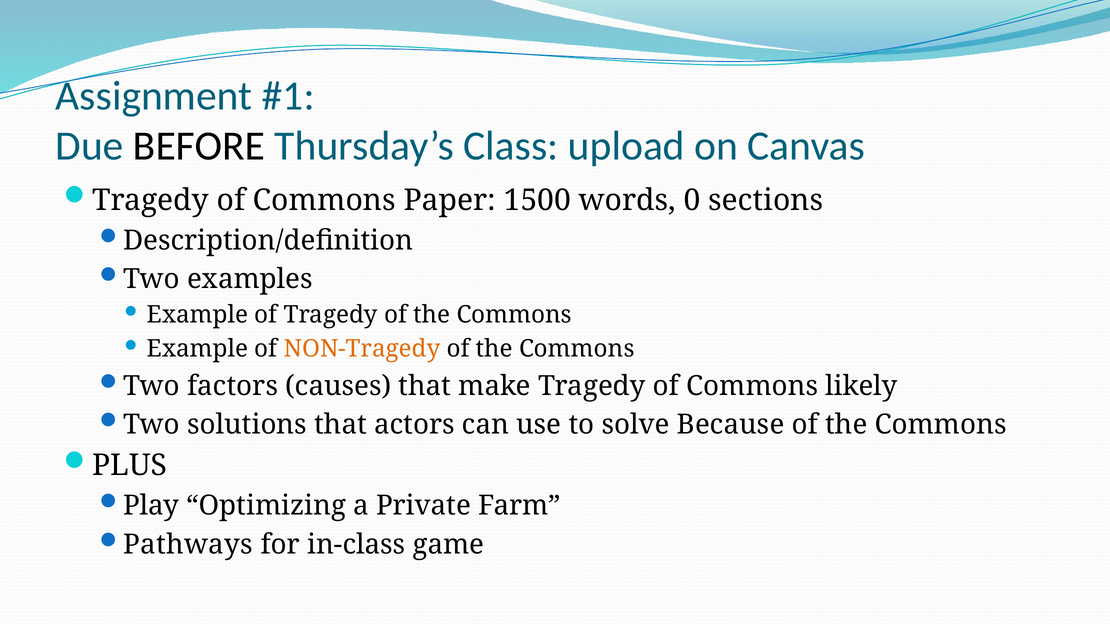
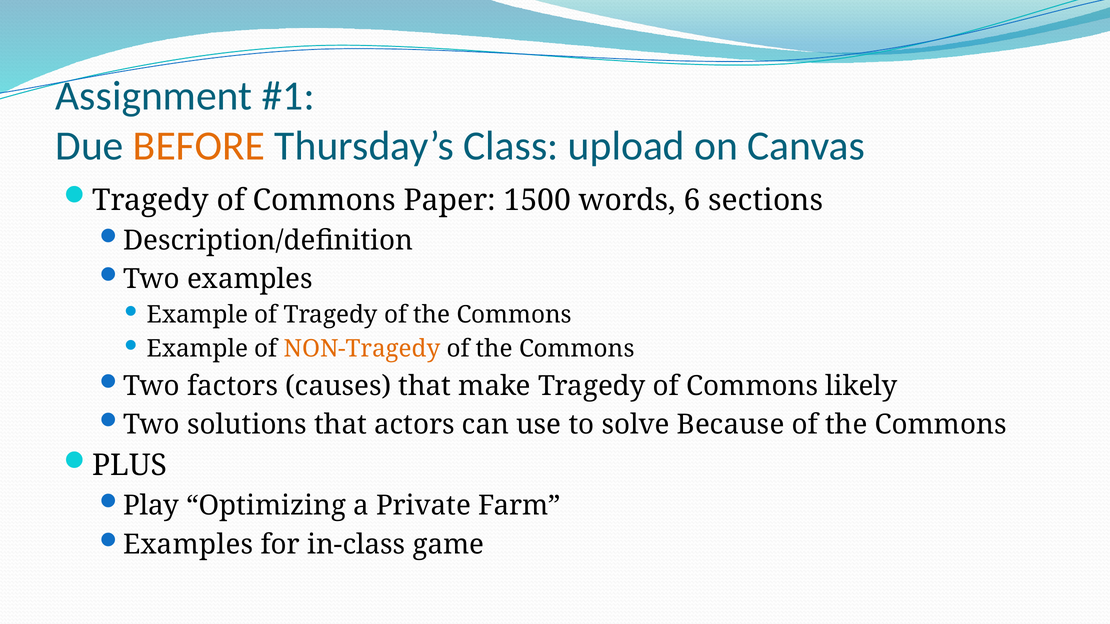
BEFORE colour: black -> orange (199, 146)
0: 0 -> 6 (692, 200)
Pathways: Pathways -> Examples (188, 545)
